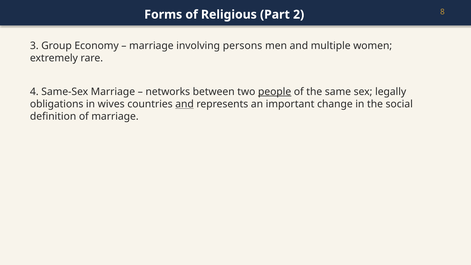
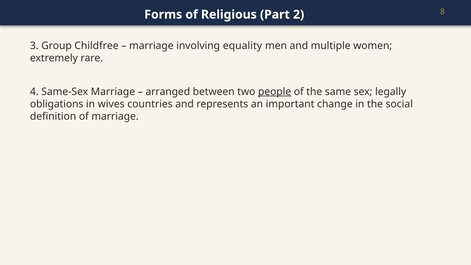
Economy: Economy -> Childfree (97, 46)
persons: persons -> equality (243, 46)
networks: networks -> arranged (168, 92)
and underline: present -> none (185, 104)
